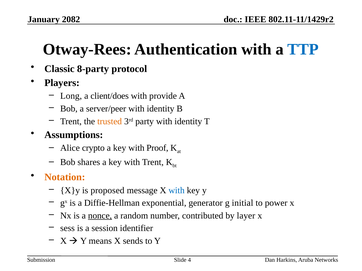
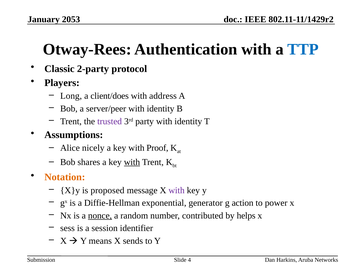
2082: 2082 -> 2053 (71, 19)
8-party: 8-party -> 2-party (93, 69)
provide: provide -> address (163, 96)
trusted colour: orange -> purple (110, 122)
crypto: crypto -> nicely (93, 148)
with underline: none -> present (132, 162)
with colour: blue -> purple (177, 191)
initial: initial -> action (243, 203)
layer: layer -> helps (246, 216)
